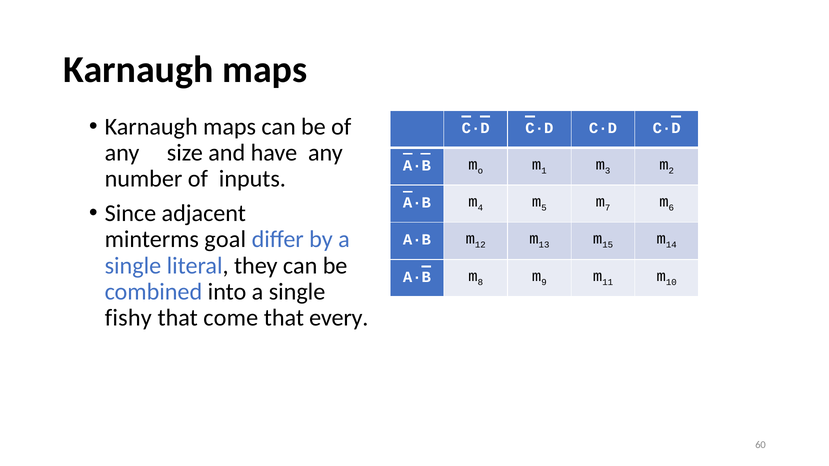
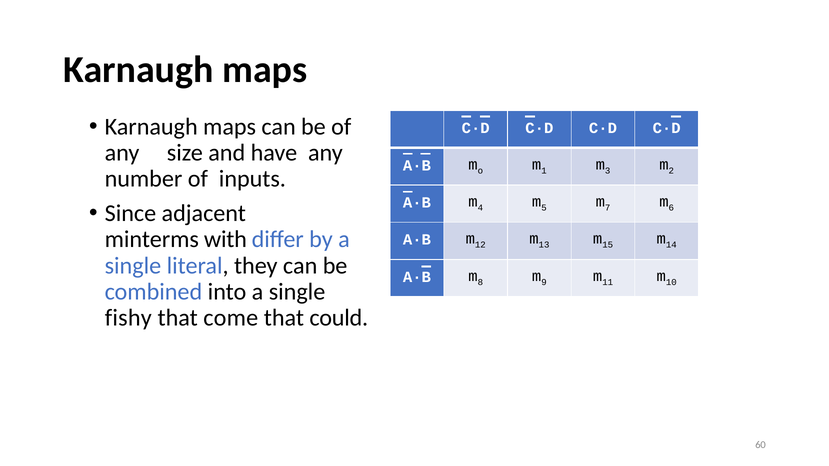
goal: goal -> with (225, 240)
every: every -> could (339, 318)
